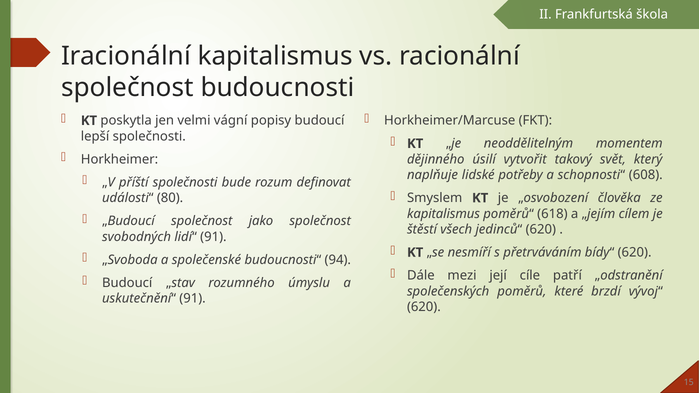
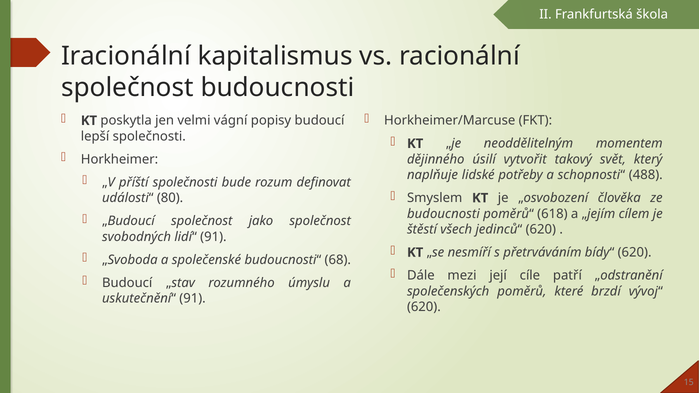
608: 608 -> 488 (646, 175)
kapitalismus: kapitalismus -> budoucnosti (443, 214)
94: 94 -> 68 (338, 260)
